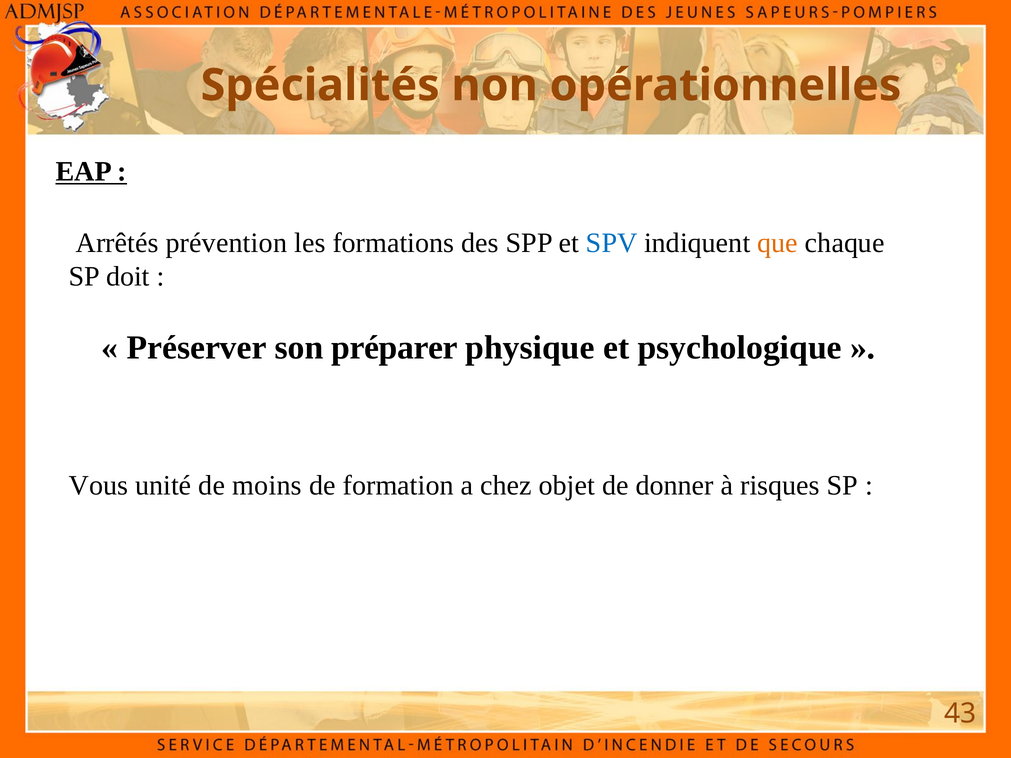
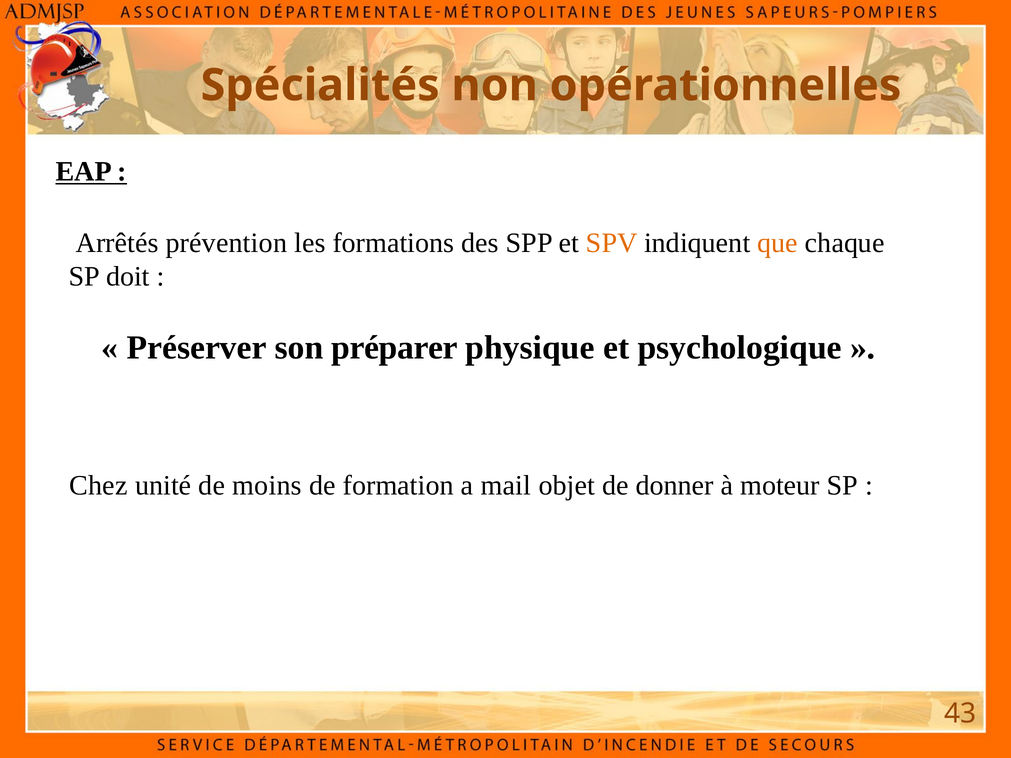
SPV colour: blue -> orange (612, 243)
Vous: Vous -> Chez (98, 486)
chez: chez -> mail (506, 486)
risques: risques -> moteur (780, 486)
